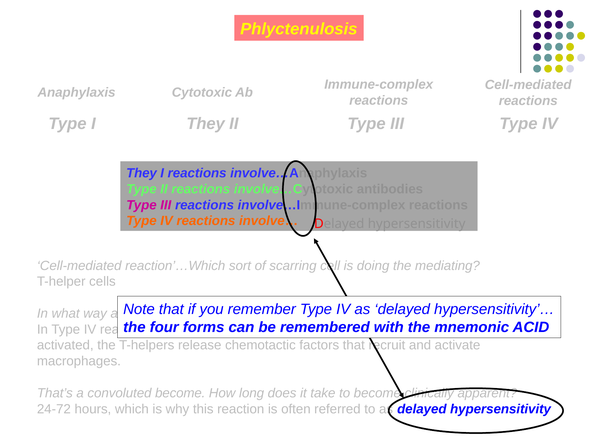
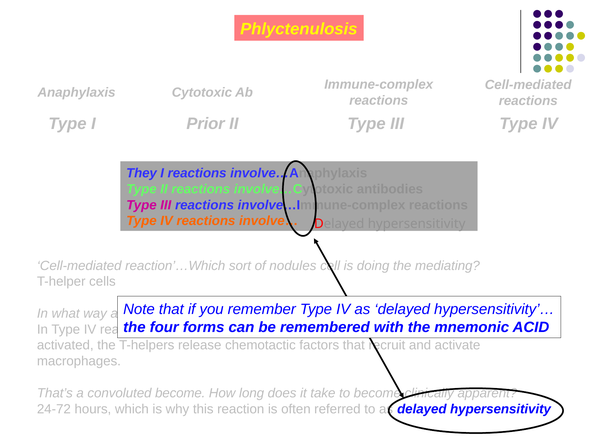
I They: They -> Prior (206, 124)
scarring: scarring -> nodules (293, 266)
